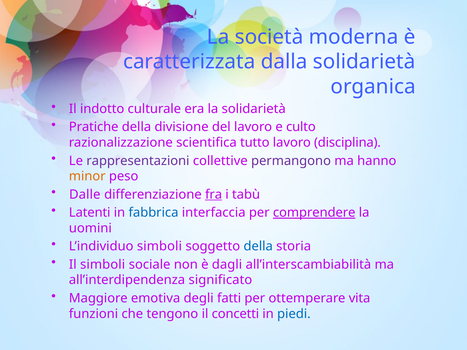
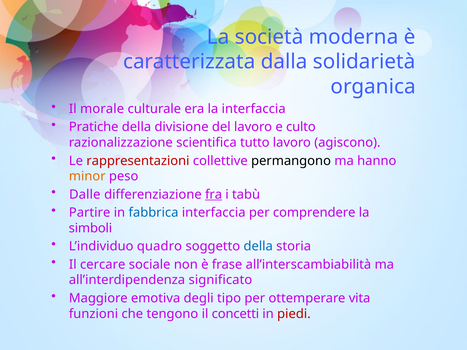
indotto: indotto -> morale (102, 109)
la solidarietà: solidarietà -> interfaccia (254, 109)
disciplina: disciplina -> agiscono (347, 143)
rappresentazioni colour: purple -> red (138, 161)
permangono colour: purple -> black (291, 161)
Latenti: Latenti -> Partire (90, 213)
comprendere underline: present -> none (314, 213)
uomini: uomini -> simboli (90, 228)
L’individuo simboli: simboli -> quadro (159, 246)
Il simboli: simboli -> cercare (103, 265)
dagli: dagli -> frase (227, 265)
fatti: fatti -> tipo (229, 298)
piedi colour: blue -> red (294, 314)
